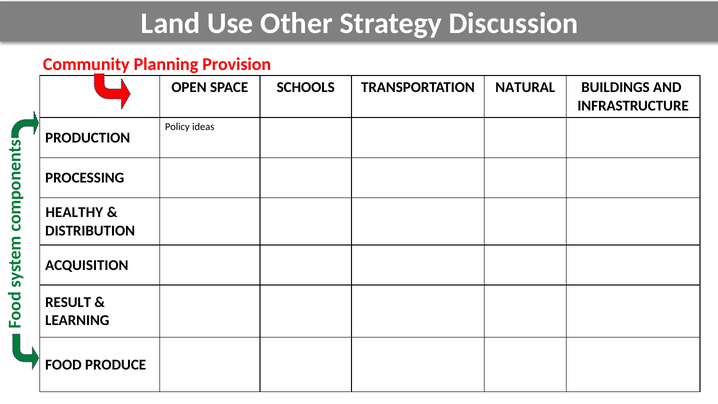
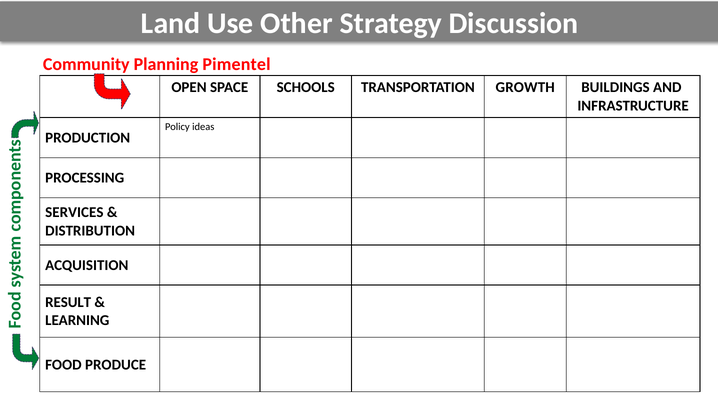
Provision: Provision -> Pimentel (237, 64)
NATURAL: NATURAL -> GROWTH (525, 87)
HEALTHY: HEALTHY -> SERVICES (74, 212)
